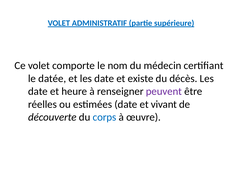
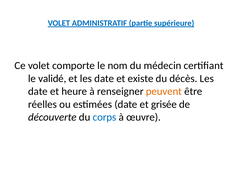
datée: datée -> validé (52, 79)
peuvent colour: purple -> orange (164, 92)
vivant: vivant -> grisée (164, 105)
